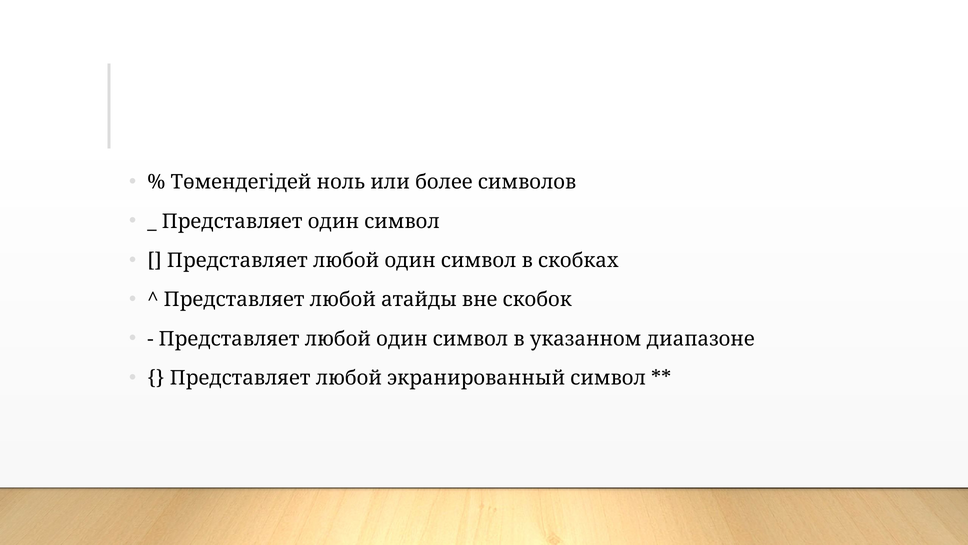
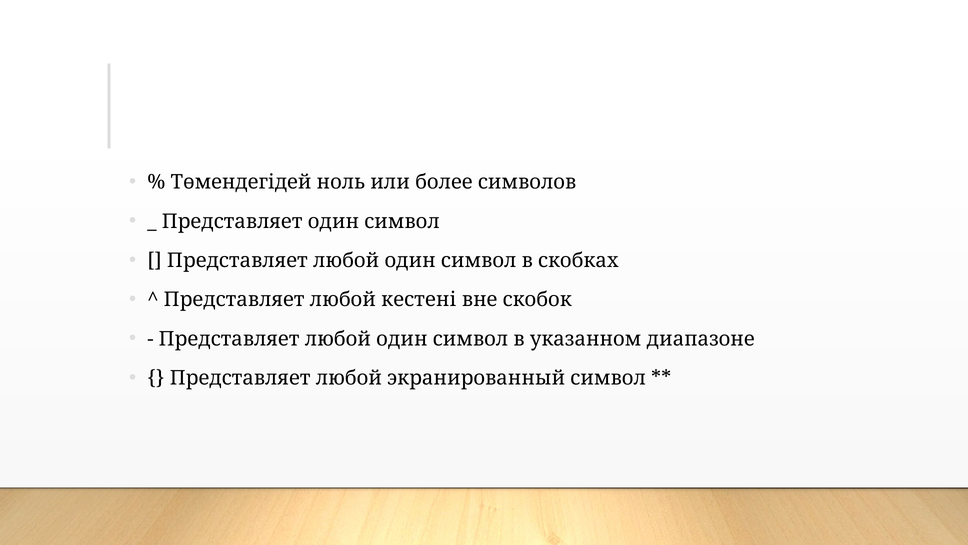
атайды: атайды -> кестені (419, 299)
